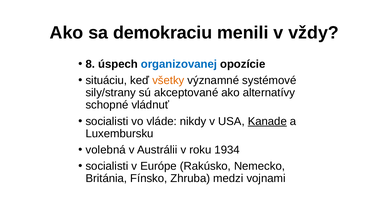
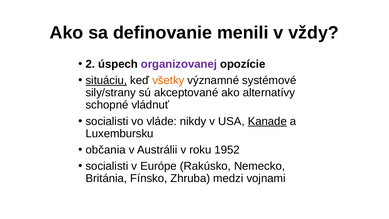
demokraciu: demokraciu -> definovanie (163, 33)
8: 8 -> 2 (90, 64)
organizovanej colour: blue -> purple (179, 64)
situáciu underline: none -> present (106, 80)
volebná: volebná -> občania (106, 150)
1934: 1934 -> 1952 (227, 150)
